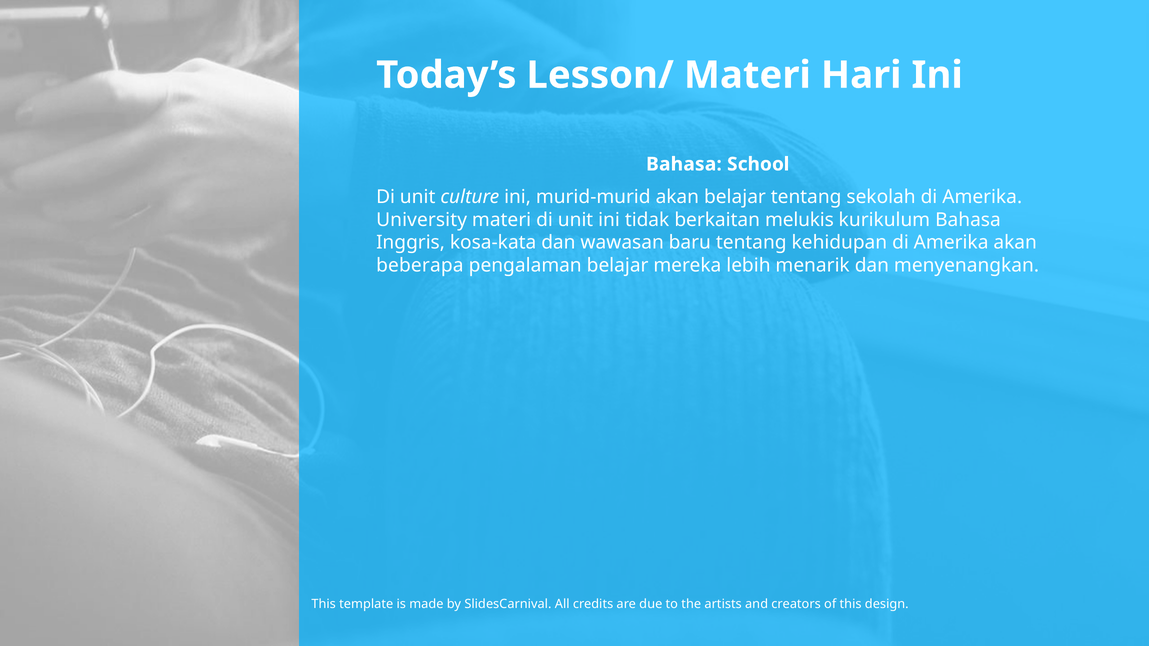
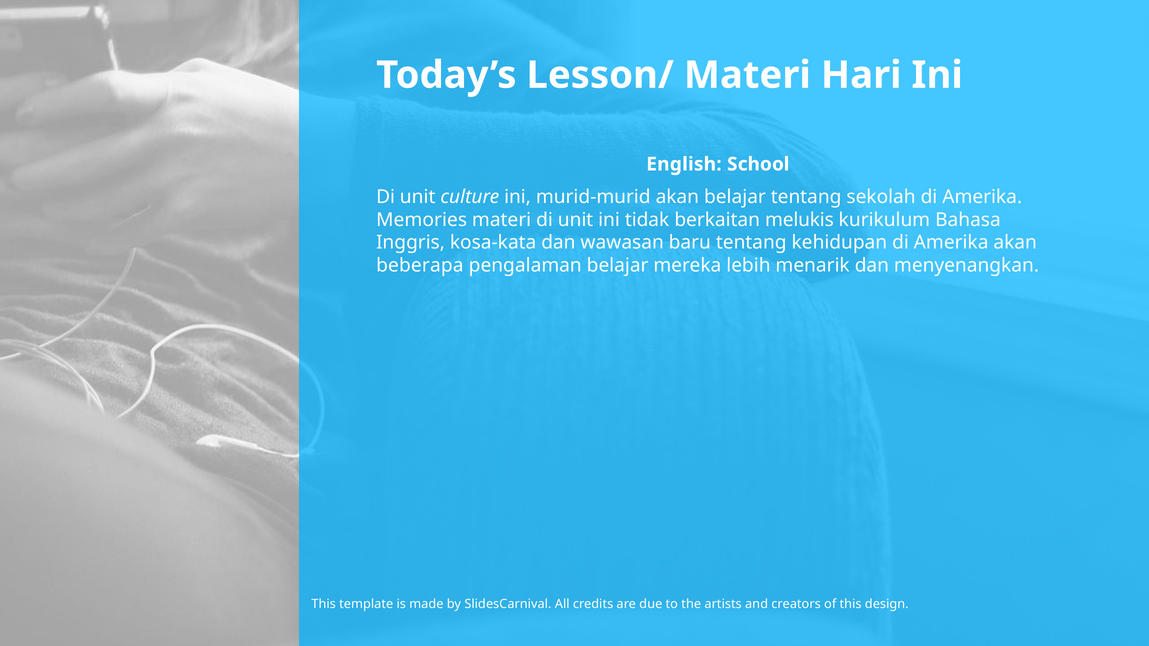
Bahasa: Bahasa -> English (684, 164)
University: University -> Memories (422, 220)
